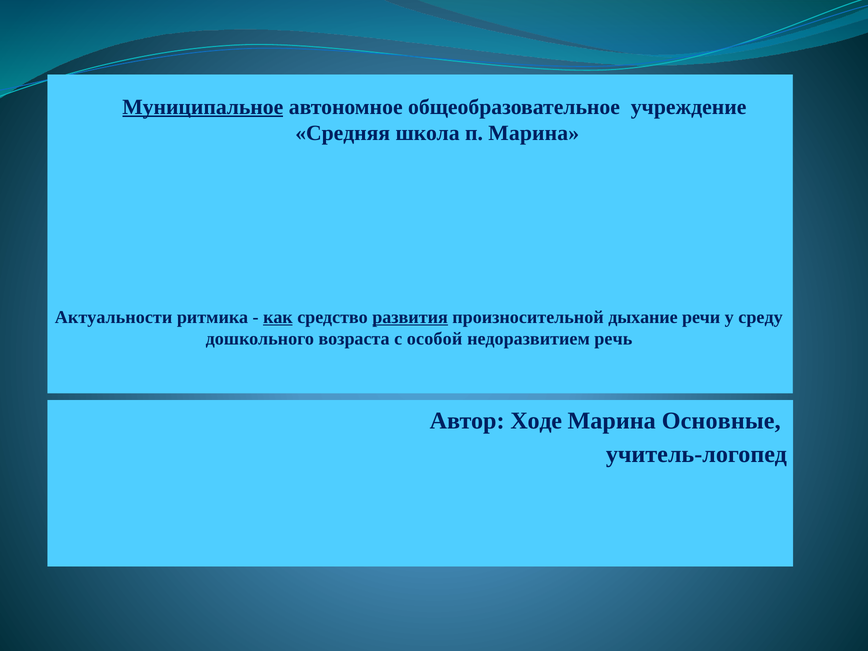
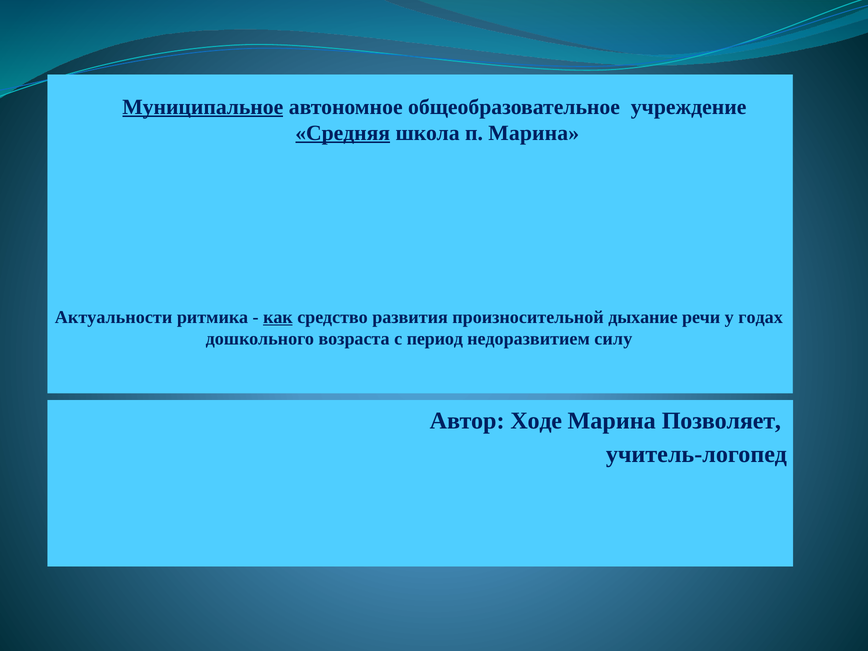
Средняя underline: none -> present (343, 133)
развития underline: present -> none (410, 317)
среду: среду -> годах (761, 317)
особой: особой -> период (435, 339)
речь: речь -> силу (613, 339)
Основные: Основные -> Позволяет (721, 421)
